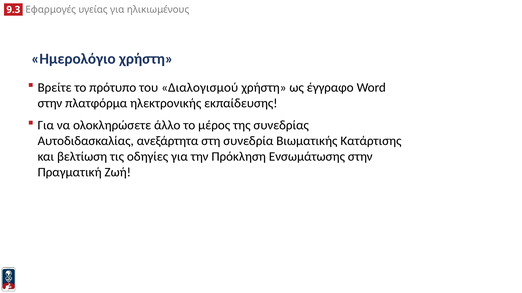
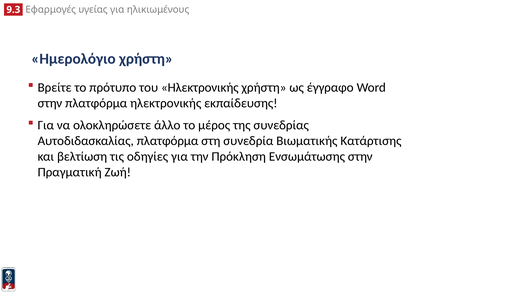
του Διαλογισμού: Διαλογισμού -> Ηλεκτρονικής (200, 88)
Αυτοδιδασκαλίας ανεξάρτητα: ανεξάρτητα -> πλατφόρμα (168, 141)
